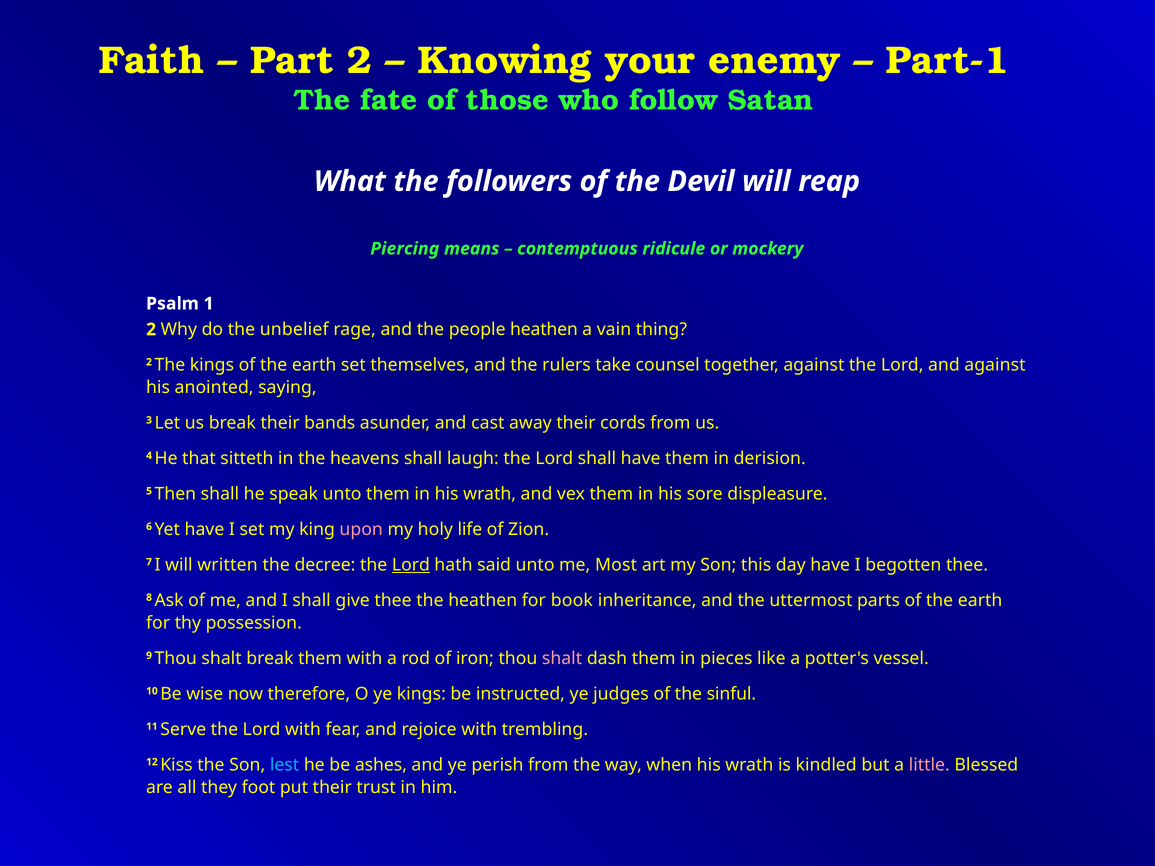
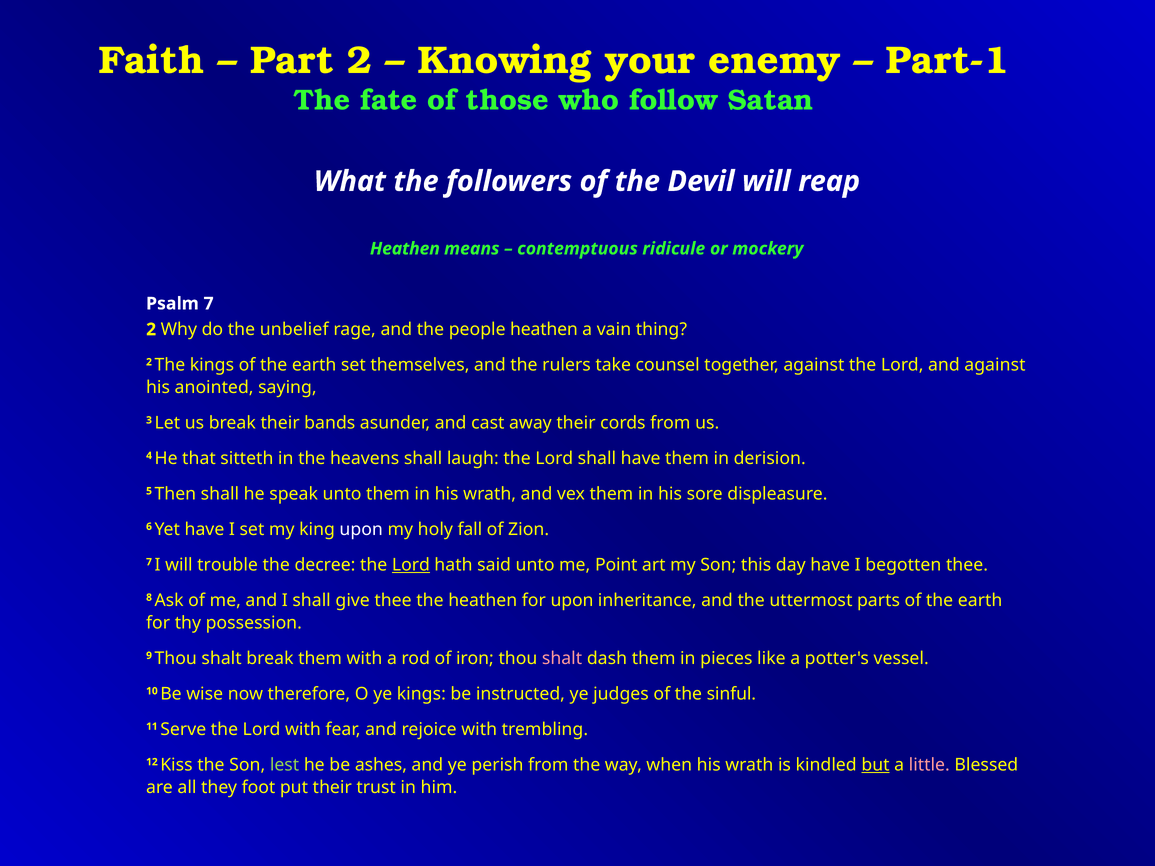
Piercing: Piercing -> Heathen (405, 249)
Psalm 1: 1 -> 7 (209, 304)
upon colour: pink -> white (361, 530)
life: life -> fall (470, 530)
written: written -> trouble (228, 565)
Most: Most -> Point (616, 565)
for book: book -> upon (572, 600)
lest colour: light blue -> light green (285, 765)
but underline: none -> present (875, 765)
